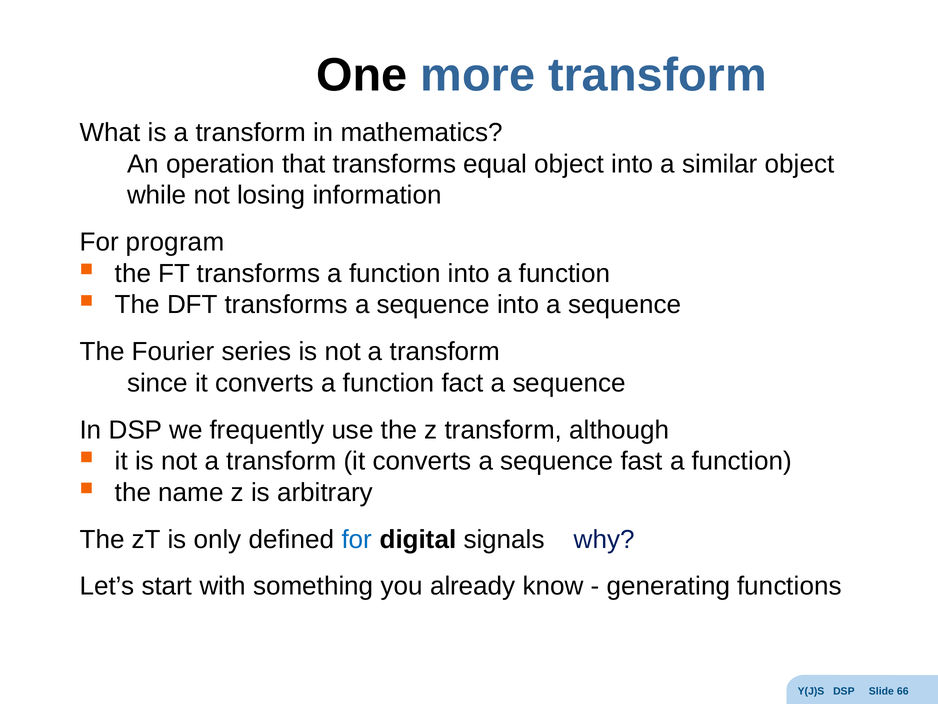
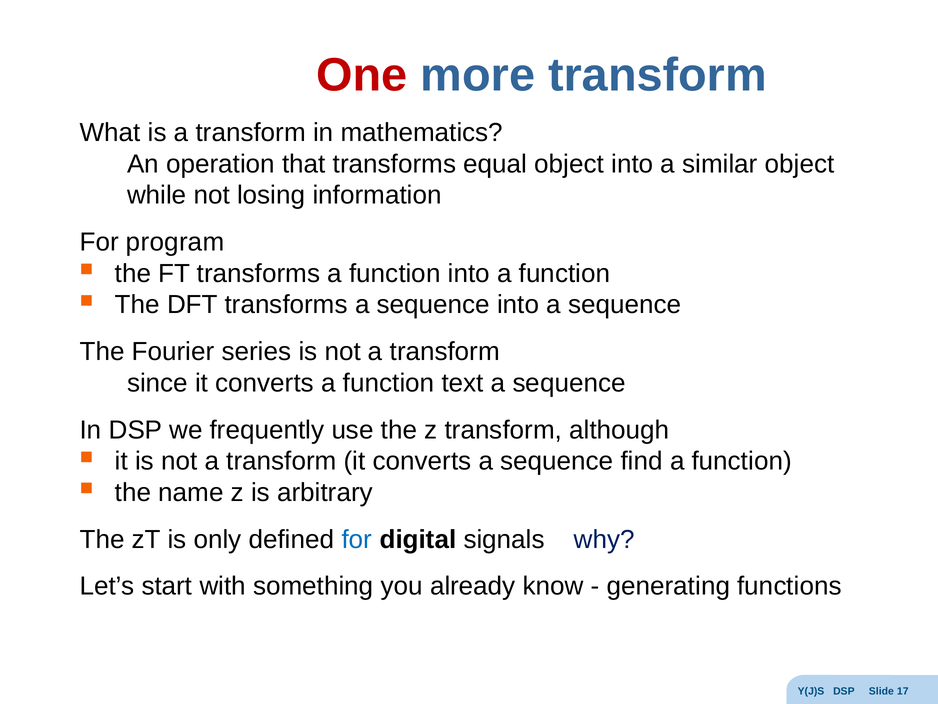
One colour: black -> red (362, 75)
fact: fact -> text (463, 383)
fast: fast -> find (642, 461)
66: 66 -> 17 (903, 691)
